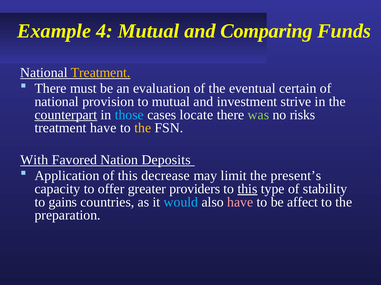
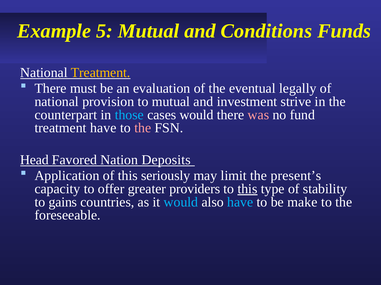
4: 4 -> 5 (104, 31)
Comparing: Comparing -> Conditions (266, 31)
certain: certain -> legally (298, 89)
counterpart underline: present -> none (66, 115)
cases locate: locate -> would (197, 115)
was colour: light green -> pink (258, 115)
risks: risks -> fund (302, 115)
the colour: yellow -> pink (143, 128)
With: With -> Head (34, 160)
decrease: decrease -> seriously (166, 176)
have colour: pink -> light blue (240, 203)
affect: affect -> make (302, 203)
preparation: preparation -> foreseeable (68, 216)
